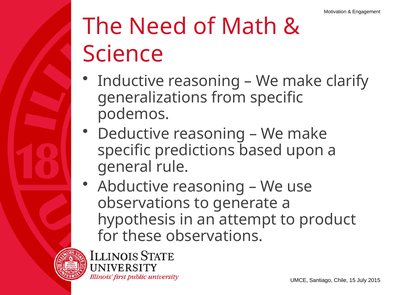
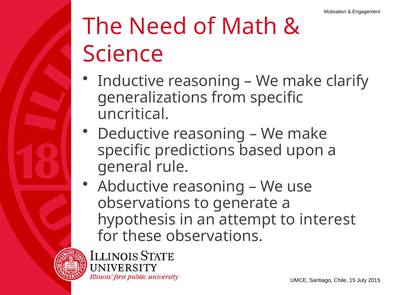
podemos: podemos -> uncritical (133, 114)
product: product -> interest (328, 220)
